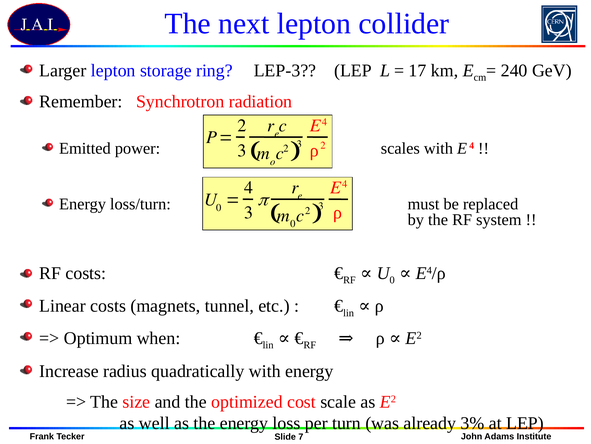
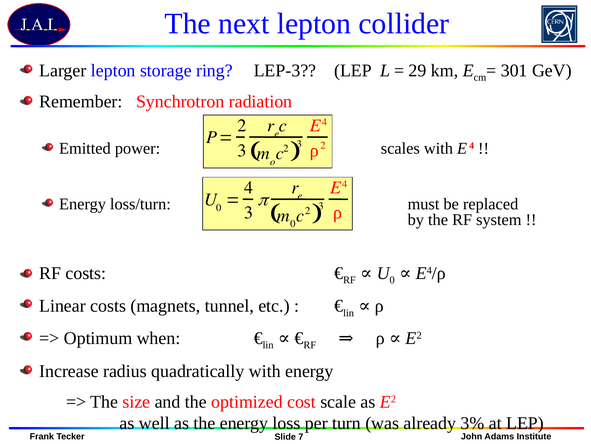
17: 17 -> 29 (418, 70)
240: 240 -> 301 (514, 70)
